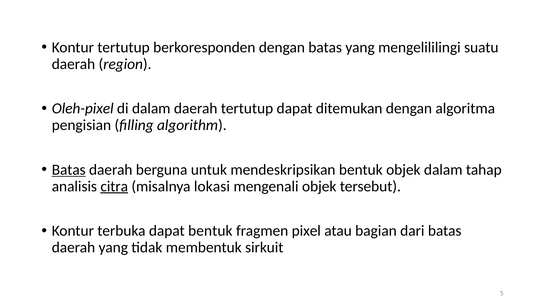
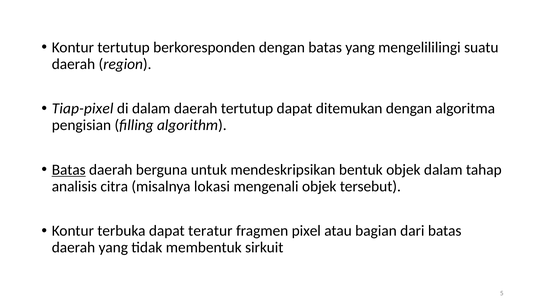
Oleh-pixel: Oleh-pixel -> Tiap-pixel (83, 108)
citra underline: present -> none (114, 186)
dapat bentuk: bentuk -> teratur (210, 231)
